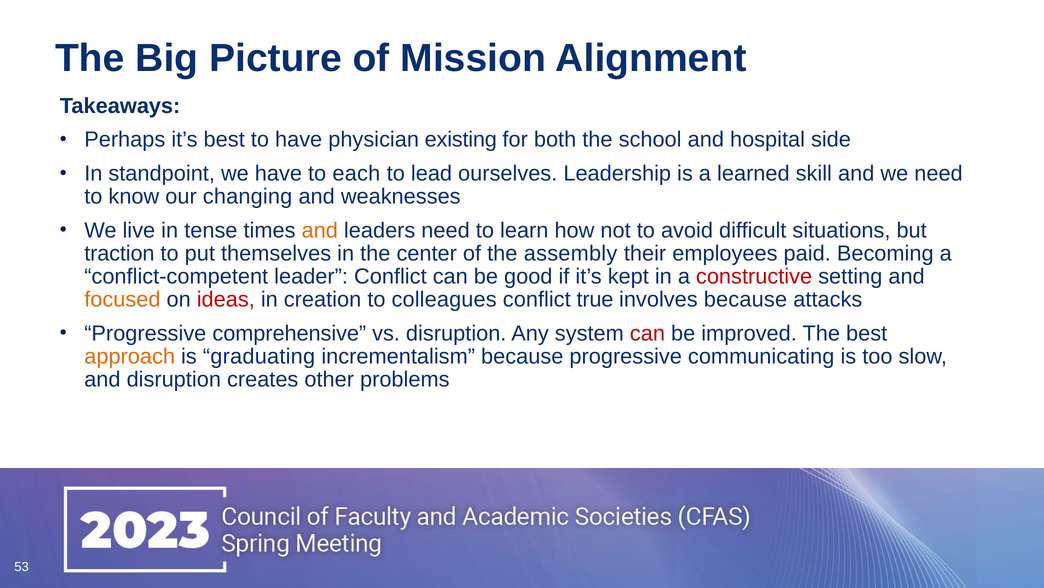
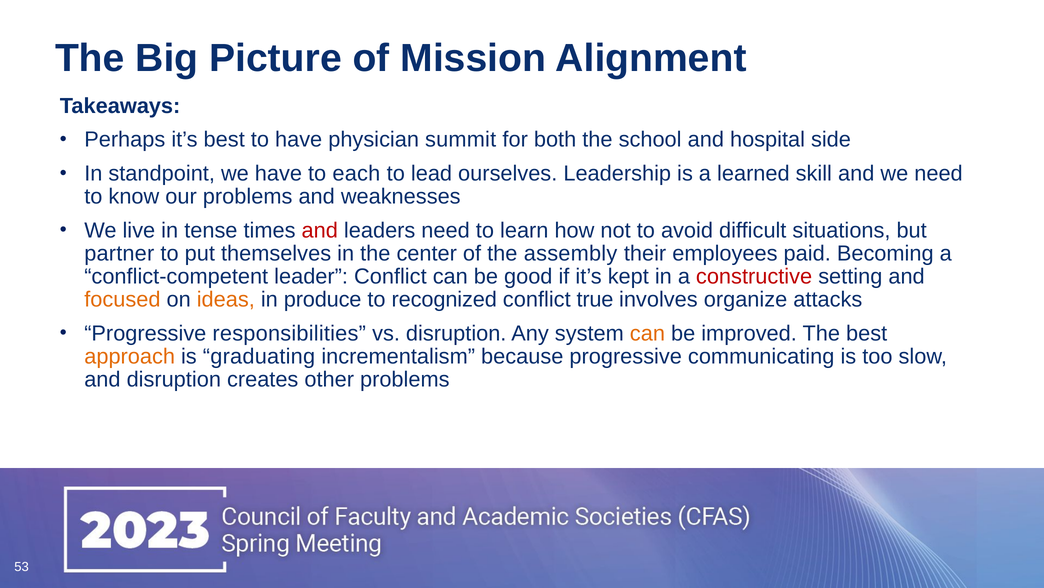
existing: existing -> summit (461, 140)
our changing: changing -> problems (248, 196)
and colour: orange -> red (320, 230)
traction: traction -> partner (119, 253)
ideas colour: red -> orange (226, 299)
creation: creation -> produce (323, 299)
colleagues: colleagues -> recognized (444, 299)
involves because: because -> organize (746, 299)
comprehensive: comprehensive -> responsibilities (289, 333)
can colour: red -> orange (647, 333)
